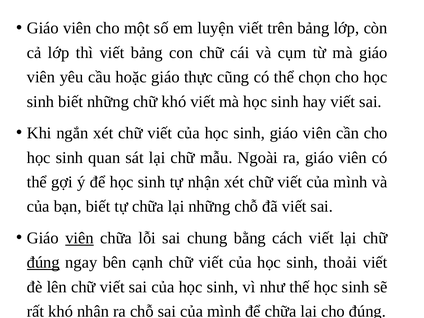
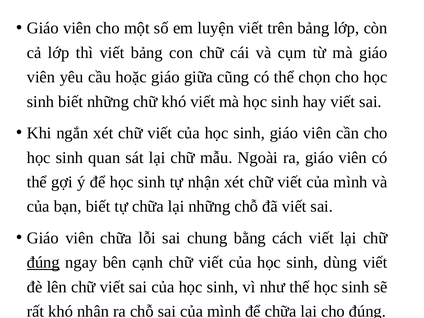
thực: thực -> giữa (199, 77)
viên underline: present -> none (80, 238)
thoải: thoải -> dùng (340, 263)
